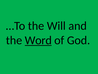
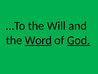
God underline: none -> present (79, 40)
